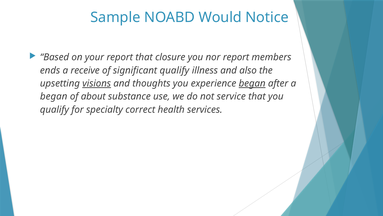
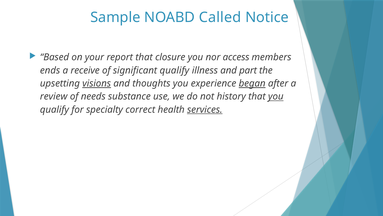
Would: Would -> Called (220, 17)
nor report: report -> access (236, 57)
also: also -> part (248, 70)
began: began -> review (54, 96)
about: about -> needs (93, 96)
service: service -> history (231, 96)
you underline: none -> present (276, 96)
services underline: none -> present (205, 109)
